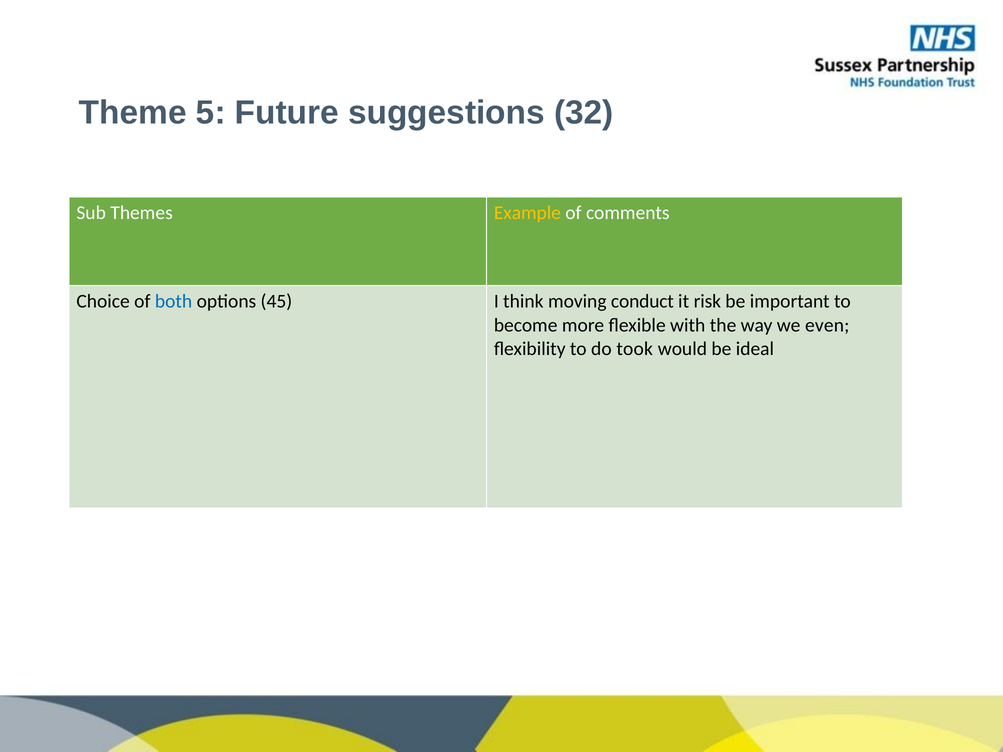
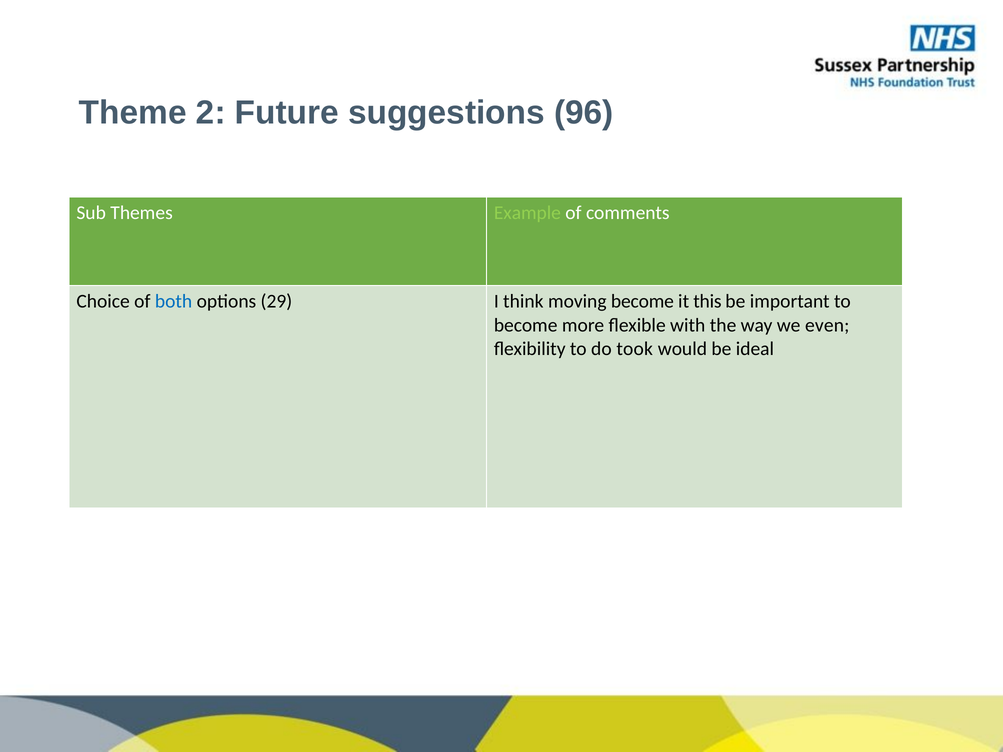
5: 5 -> 2 (211, 113)
32: 32 -> 96 (584, 113)
Example colour: yellow -> light green (527, 213)
45: 45 -> 29 (276, 301)
moving conduct: conduct -> become (642, 301)
risk: risk -> this (707, 301)
